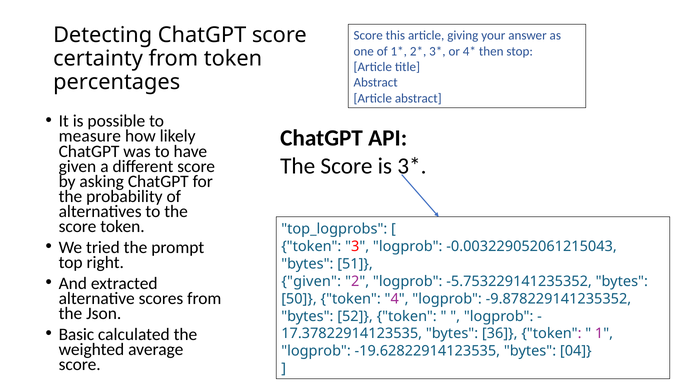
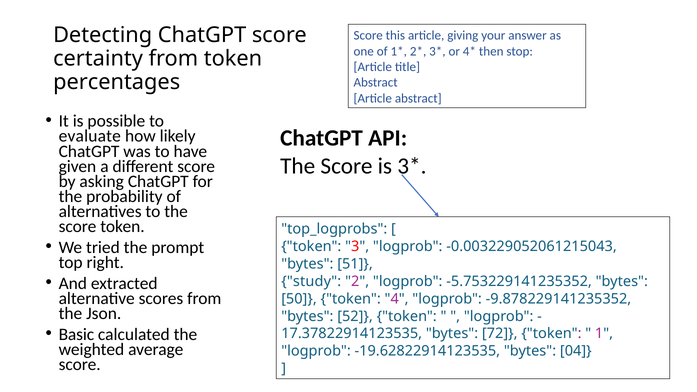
measure: measure -> evaluate (90, 136)
given: given -> study (311, 281)
36: 36 -> 72 (500, 334)
